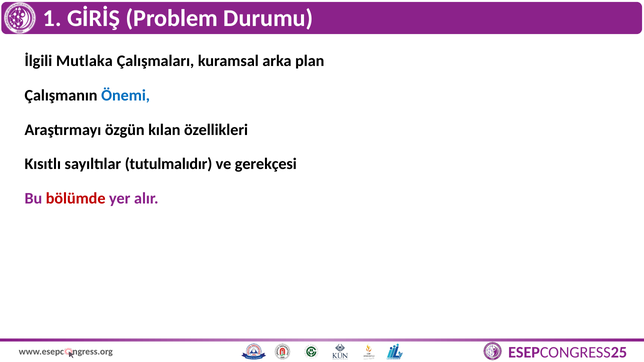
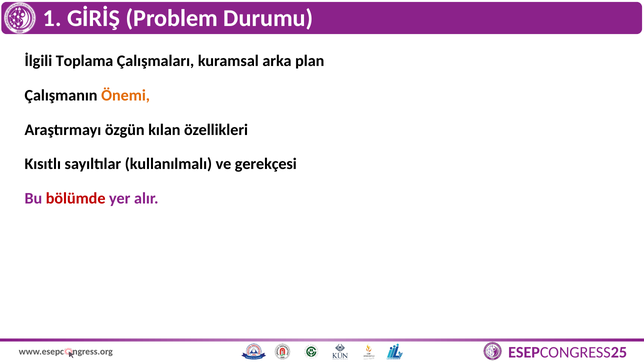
Mutlaka: Mutlaka -> Toplama (85, 61)
Önemi colour: blue -> orange (126, 96)
tutulmalıdır: tutulmalıdır -> kullanılmalı (168, 164)
